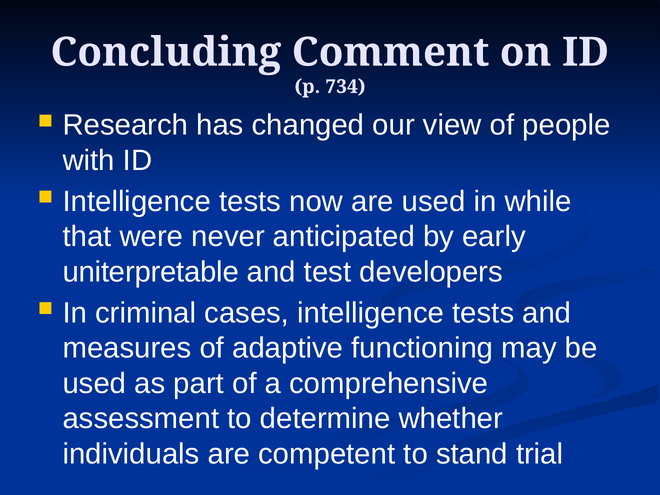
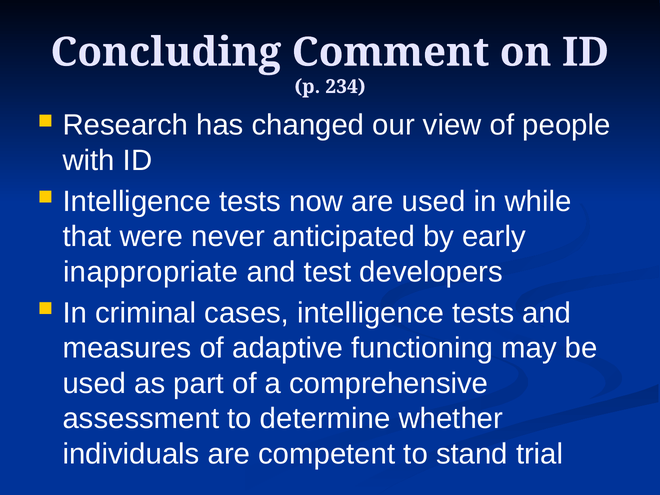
734: 734 -> 234 (345, 87)
uniterpretable: uniterpretable -> inappropriate (151, 272)
